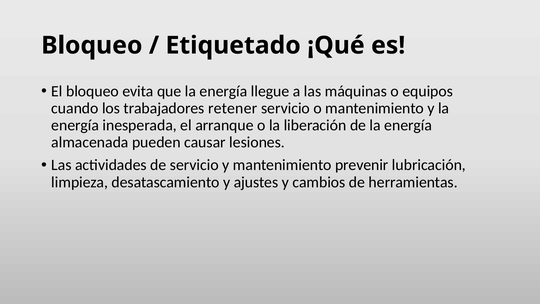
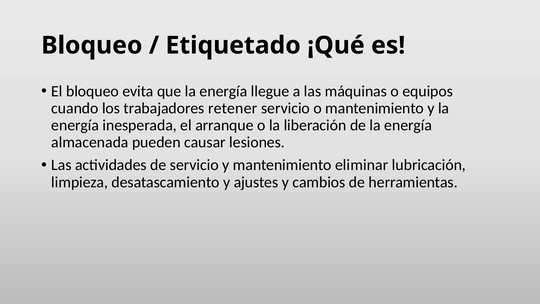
prevenir: prevenir -> eliminar (362, 165)
